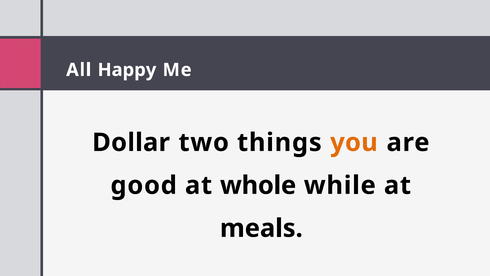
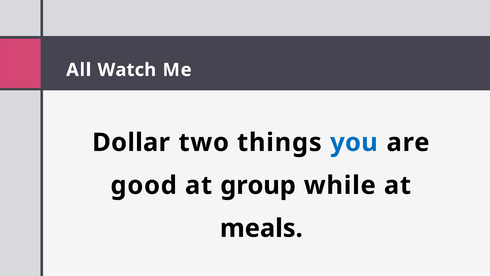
Happy: Happy -> Watch (127, 70)
you colour: orange -> blue (354, 142)
whole: whole -> group (258, 185)
